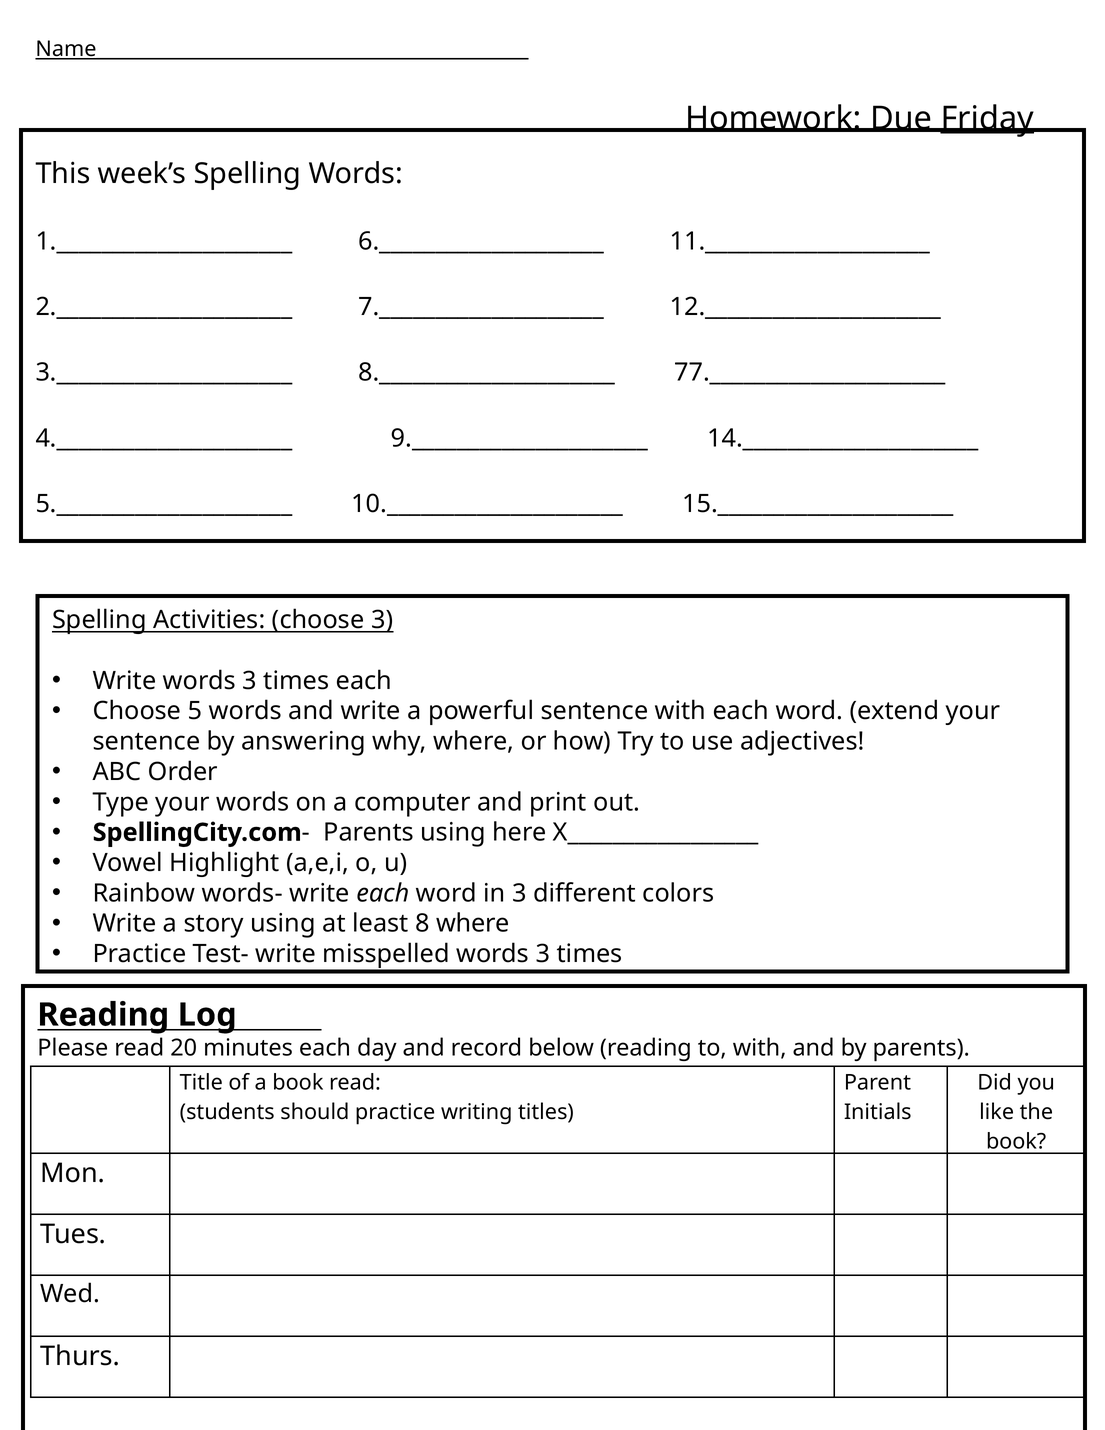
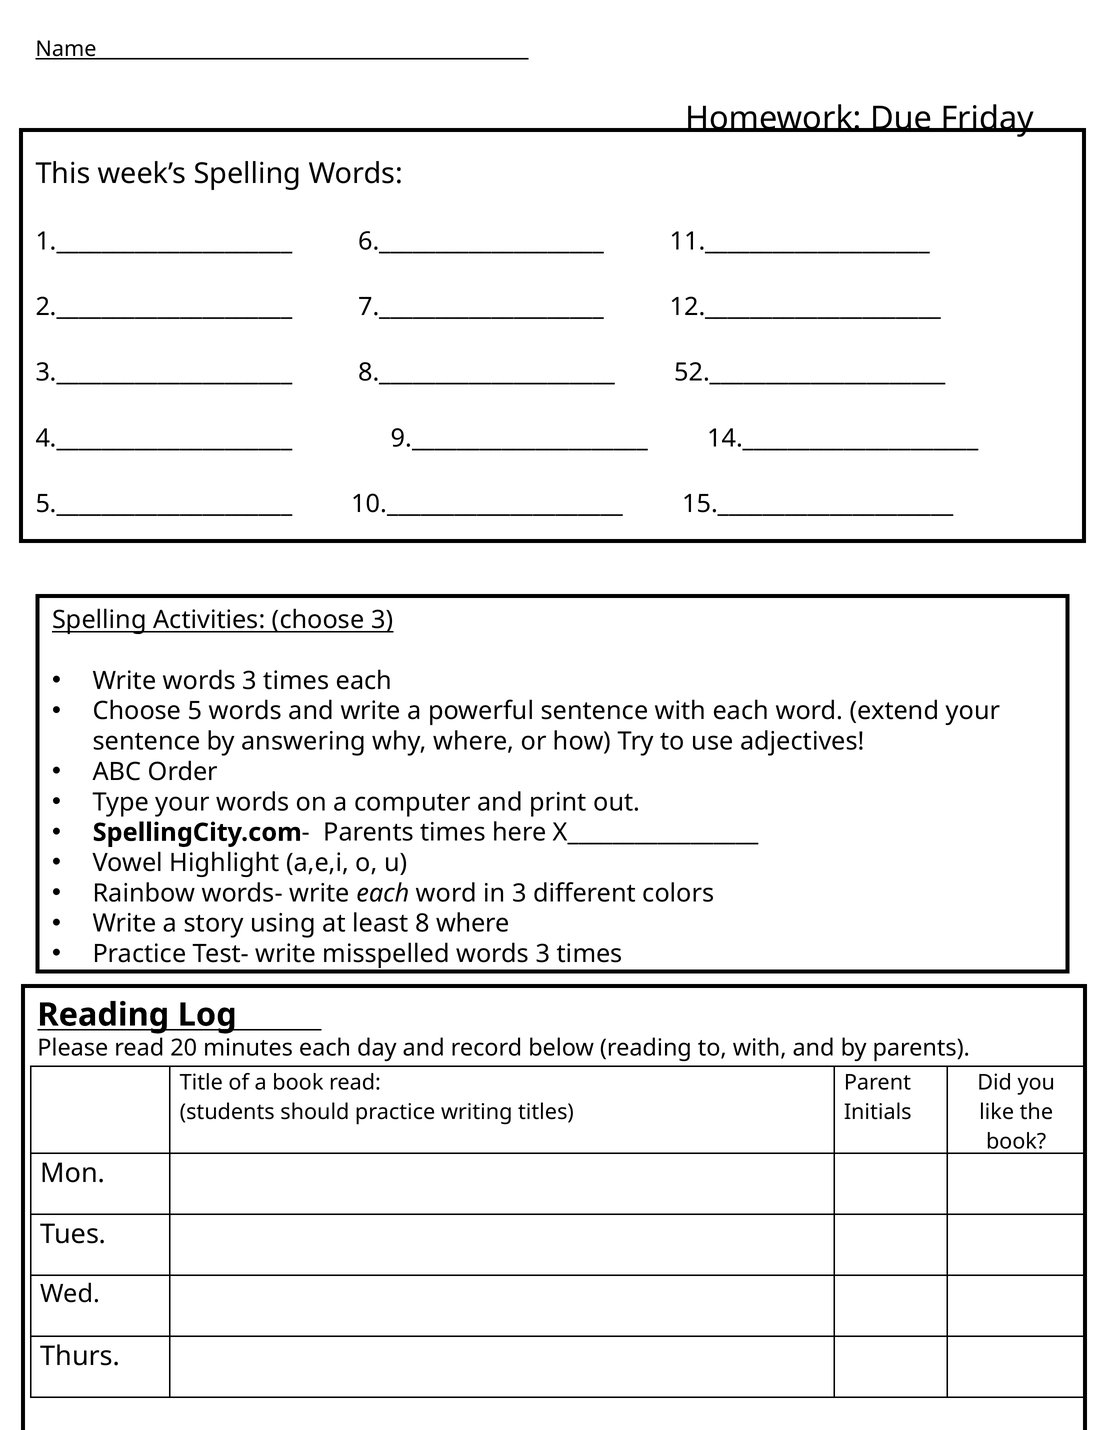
Friday underline: present -> none (987, 118)
77._____________________: 77._____________________ -> 52._____________________ (810, 373)
Parents using: using -> times (453, 833)
